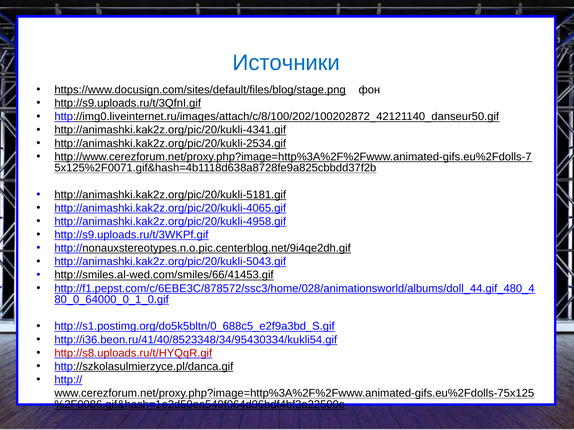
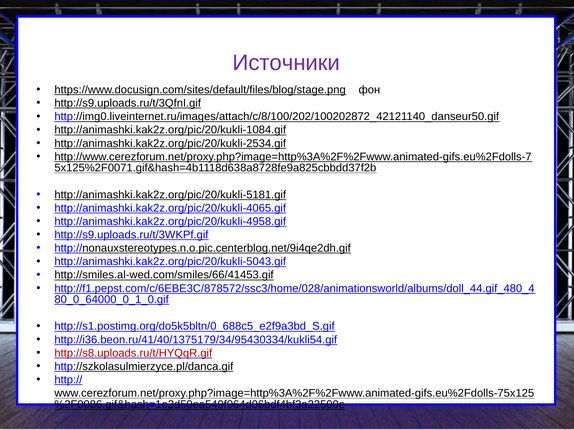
Источники colour: blue -> purple (286, 63)
http://animashki.kak2z.org/pic/20/kukli-4341.gif: http://animashki.kak2z.org/pic/20/kukli-4341.gif -> http://animashki.kak2z.org/pic/20/kukli-1084.gif (170, 130)
http://i36.beon.ru/41/40/8523348/34/95430334/kukli54.gif: http://i36.beon.ru/41/40/8523348/34/95430334/kukli54.gif -> http://i36.beon.ru/41/40/1375179/34/95430334/kukli54.gif (196, 340)
